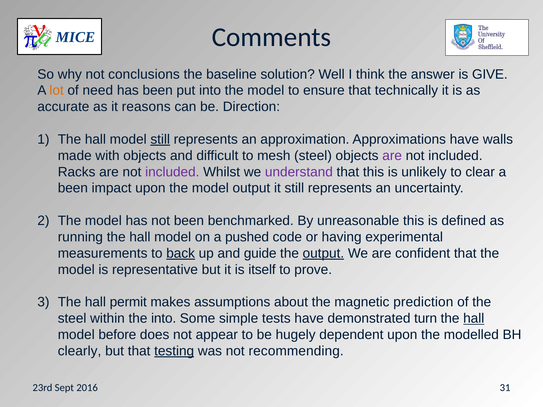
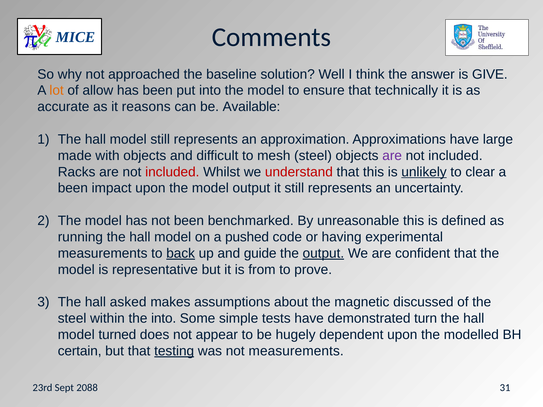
conclusions: conclusions -> approached (144, 74)
need: need -> allow (98, 91)
Direction: Direction -> Available (251, 107)
still underline: present -> none (160, 139)
walls: walls -> large (498, 139)
included colour: purple -> red (172, 172)
understand colour: purple -> red (299, 172)
unlikely underline: none -> present (424, 172)
itself: itself -> from (262, 270)
permit: permit -> asked (128, 302)
prediction: prediction -> discussed (423, 302)
hall underline: present -> none (474, 319)
before: before -> turned (117, 335)
clearly: clearly -> certain (80, 351)
not recommending: recommending -> measurements (296, 351)
2016: 2016 -> 2088 (87, 388)
